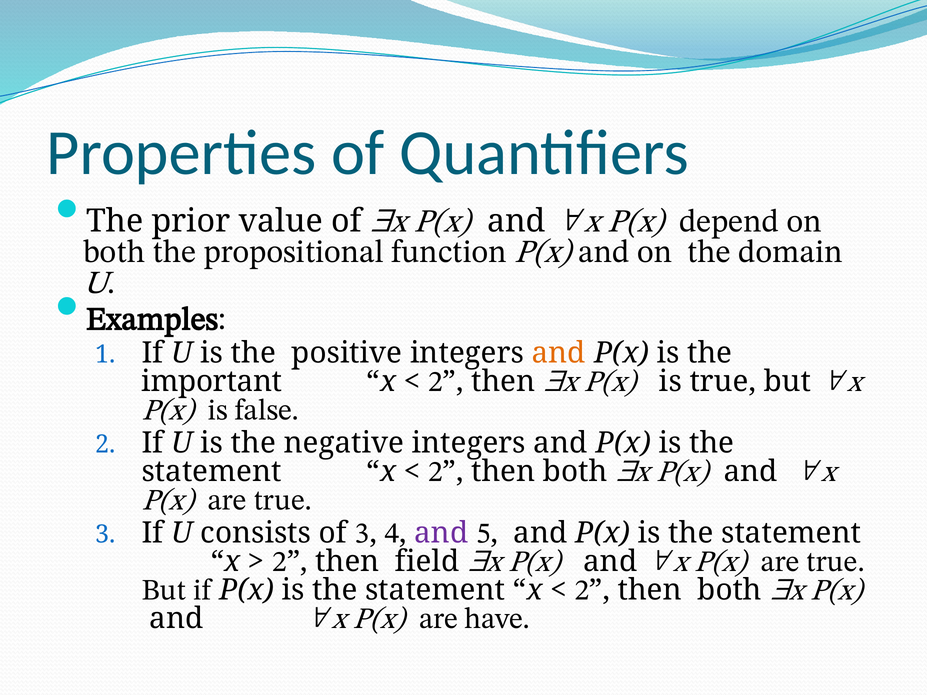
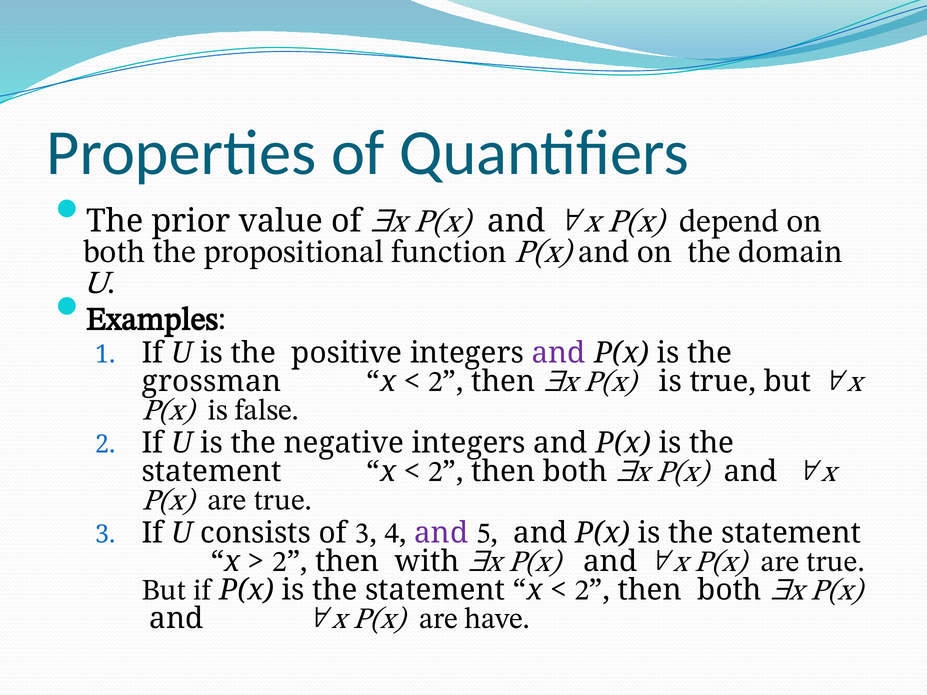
and colour: orange -> purple (559, 353)
important: important -> grossman (212, 382)
field: field -> with (427, 562)
